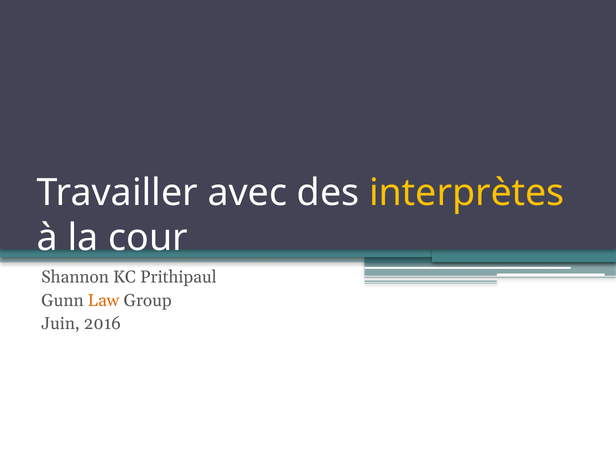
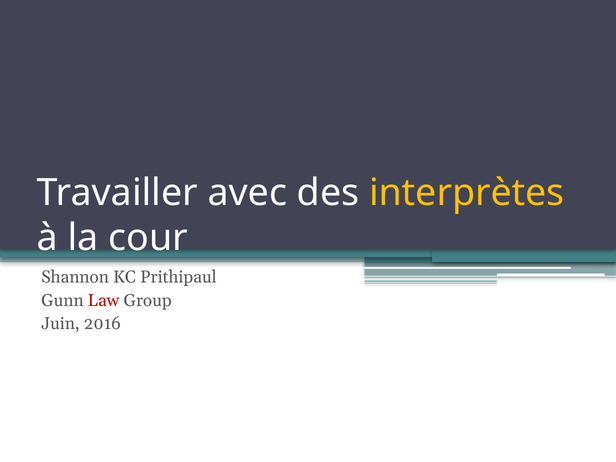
Law colour: orange -> red (104, 300)
